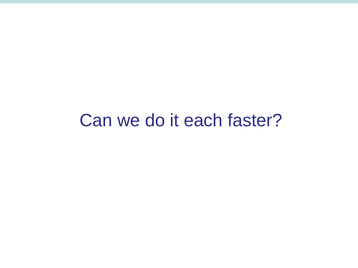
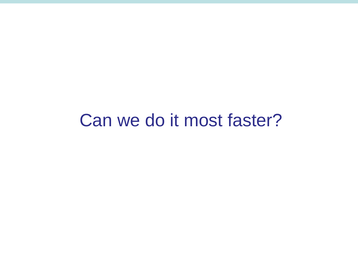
each: each -> most (203, 121)
